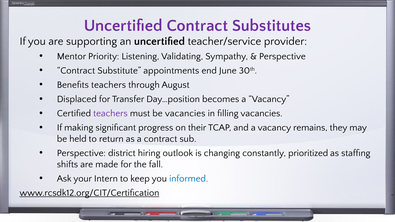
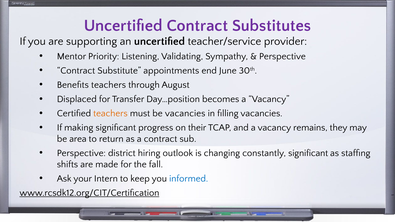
teachers colour: purple -> orange (110, 113)
held: held -> area (78, 139)
constantly prioritized: prioritized -> significant (308, 153)
